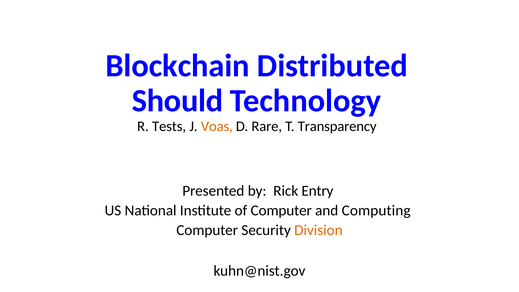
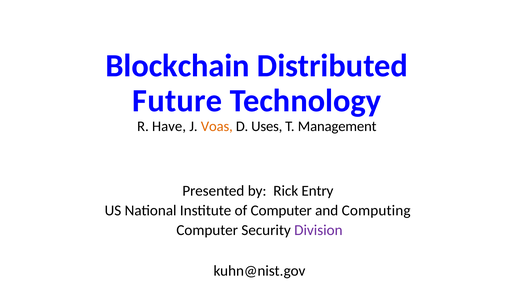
Should: Should -> Future (177, 101)
Tests: Tests -> Have (169, 126)
Rare: Rare -> Uses (267, 126)
Transparency: Transparency -> Management (337, 126)
Division colour: orange -> purple (318, 230)
